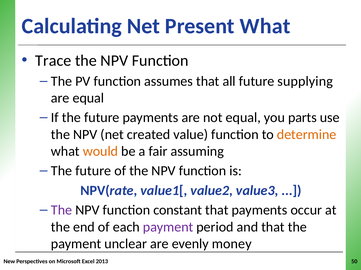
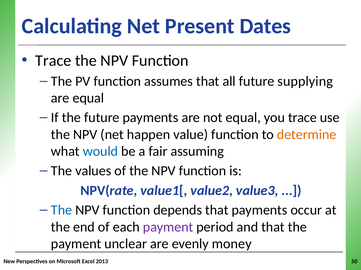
Present What: What -> Dates (265, 26)
you parts: parts -> trace (302, 118)
created: created -> happen (149, 135)
would colour: orange -> blue (100, 152)
future: future -> values (93, 171)
The colour: purple -> blue (62, 211)
constant: constant -> depends (178, 211)
